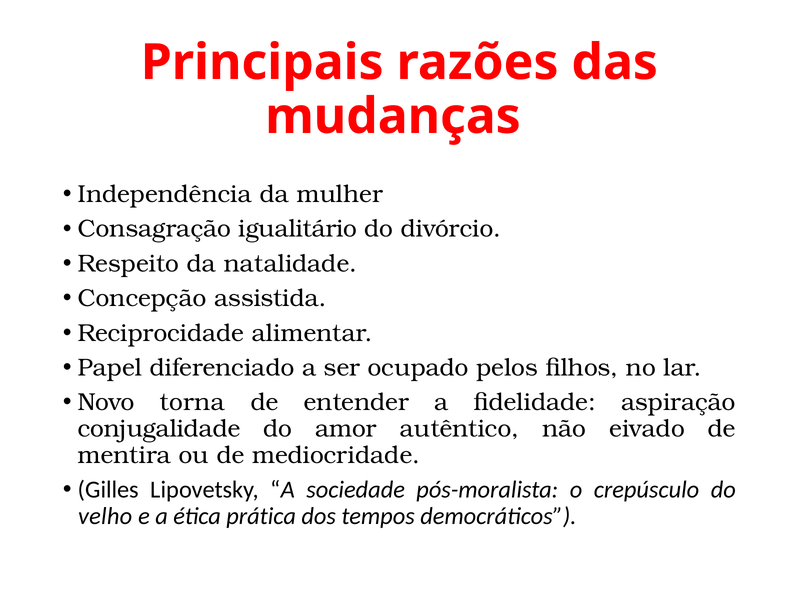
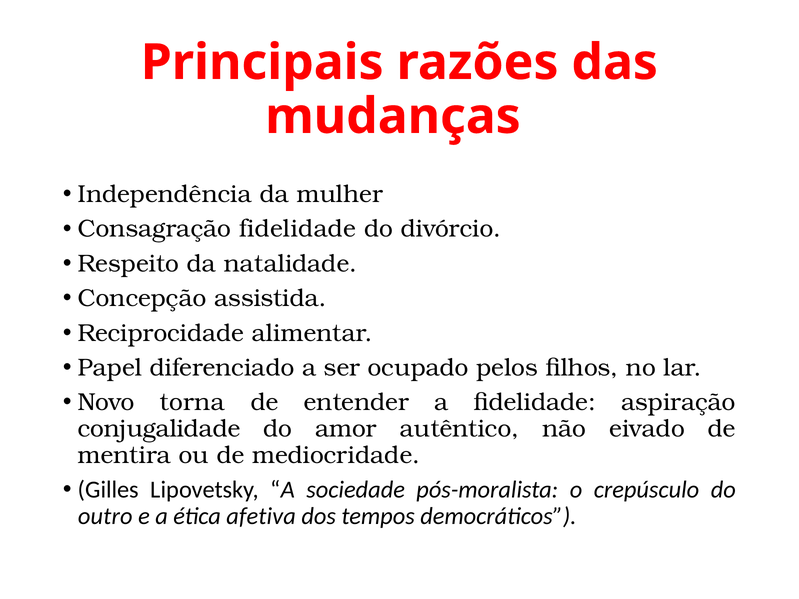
Consagração igualitário: igualitário -> fidelidade (298, 229)
velho: velho -> outro (105, 516)
prática: prática -> afetiva (261, 516)
